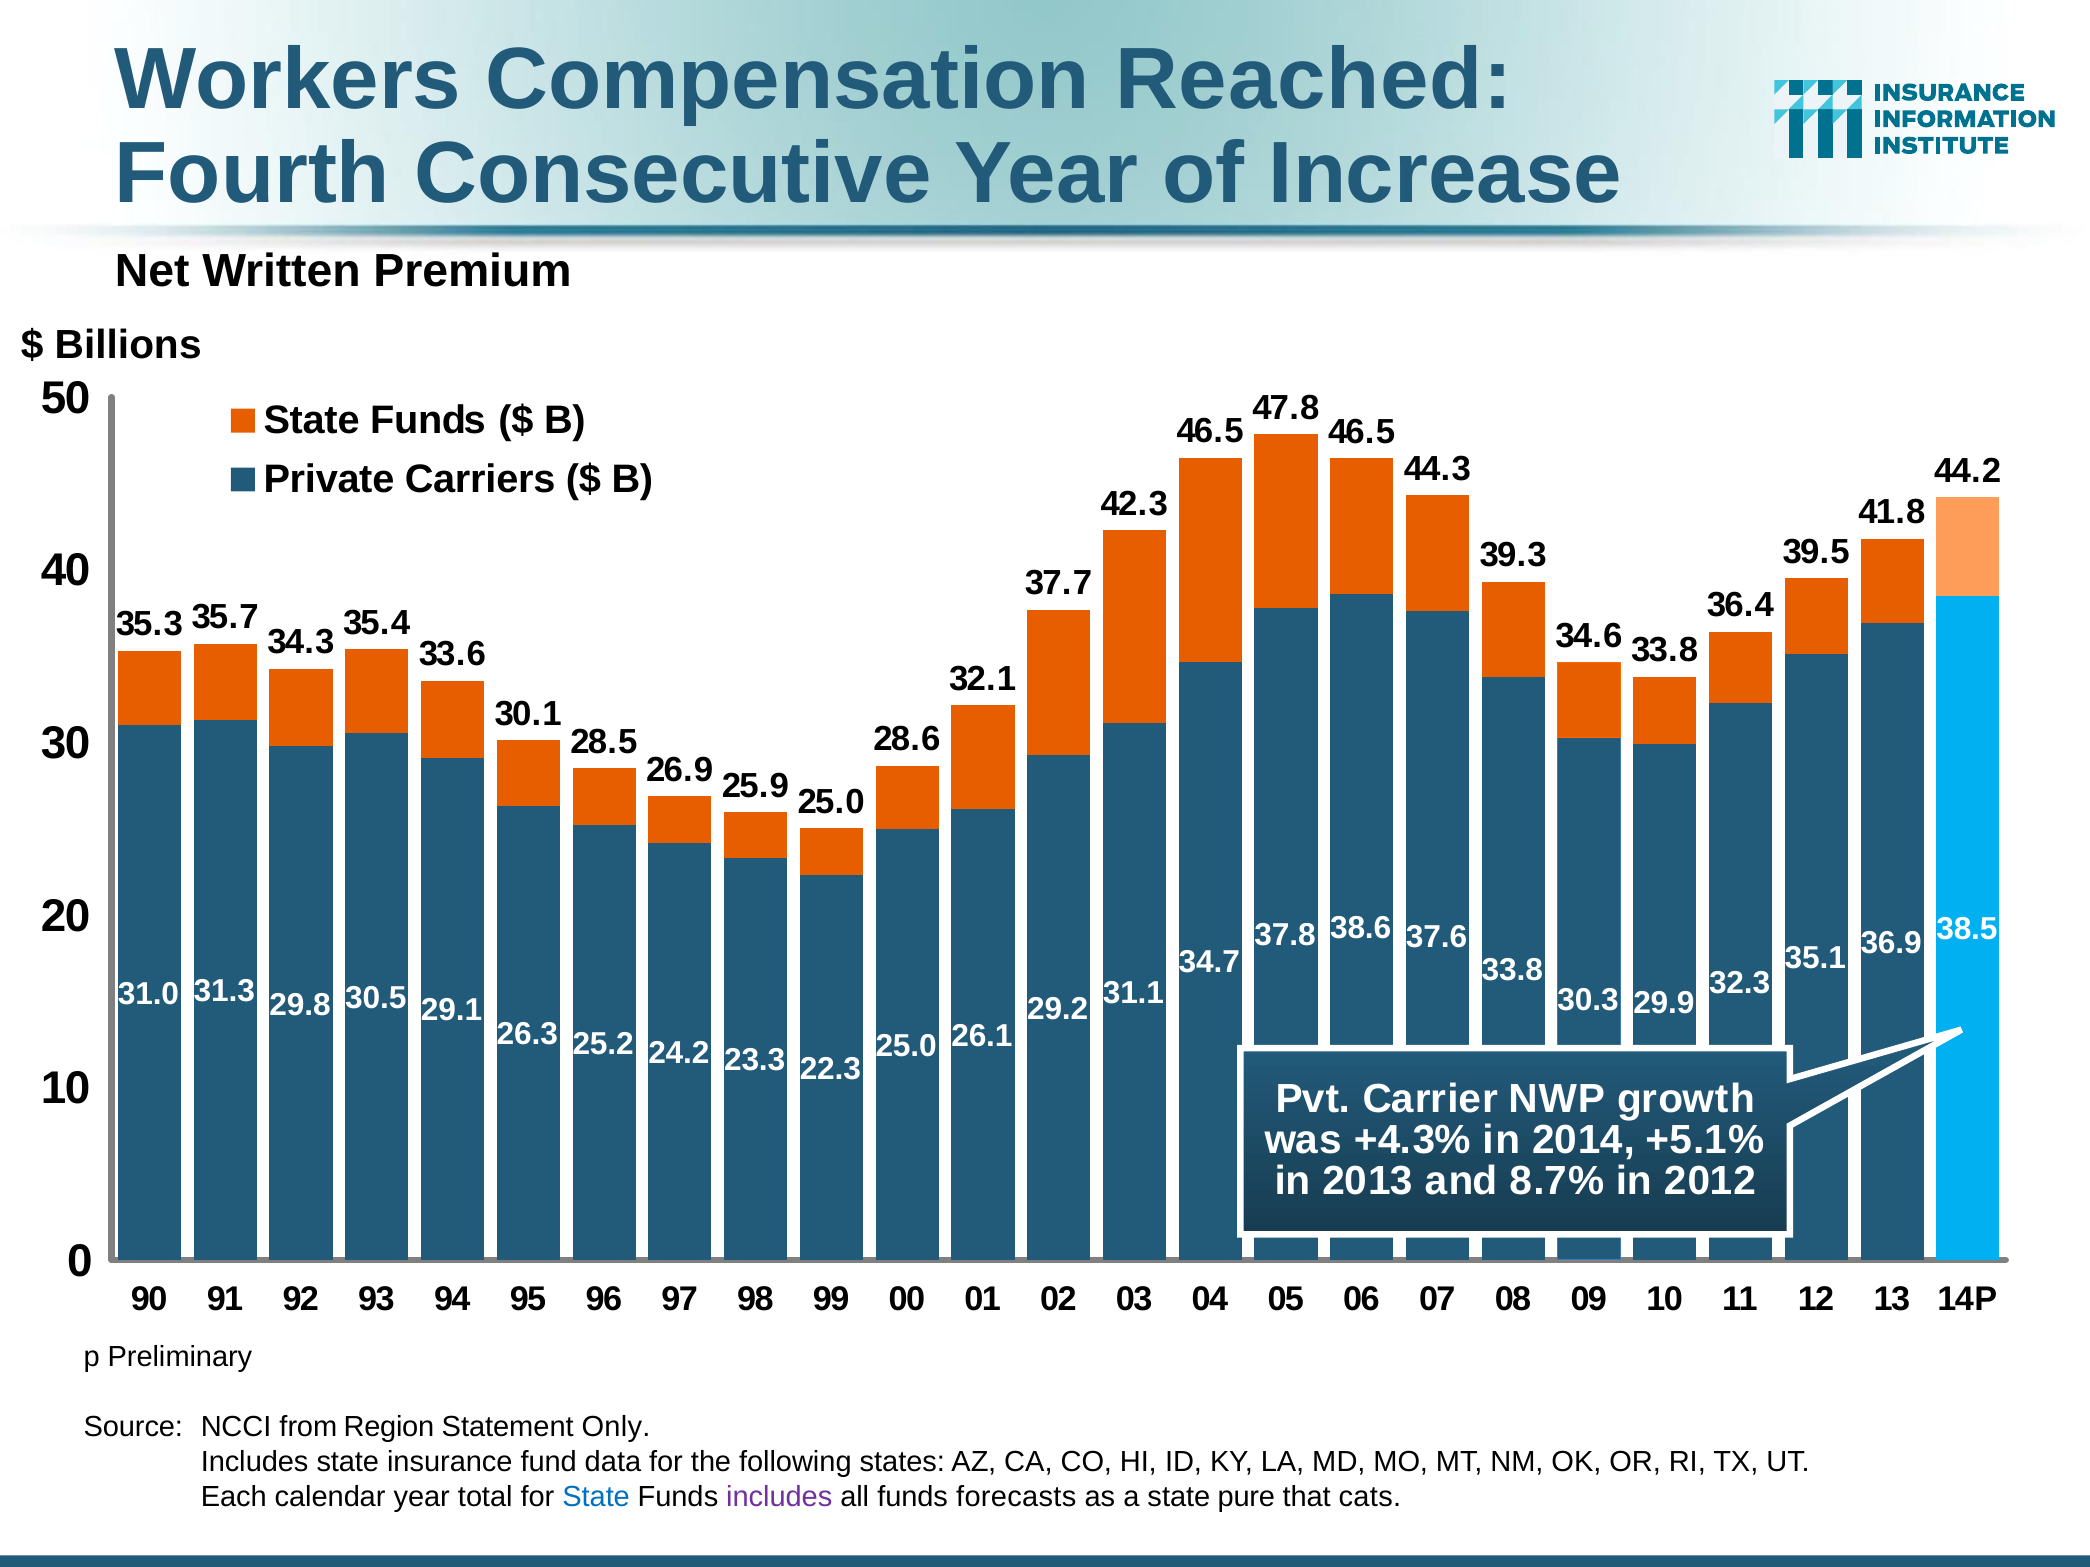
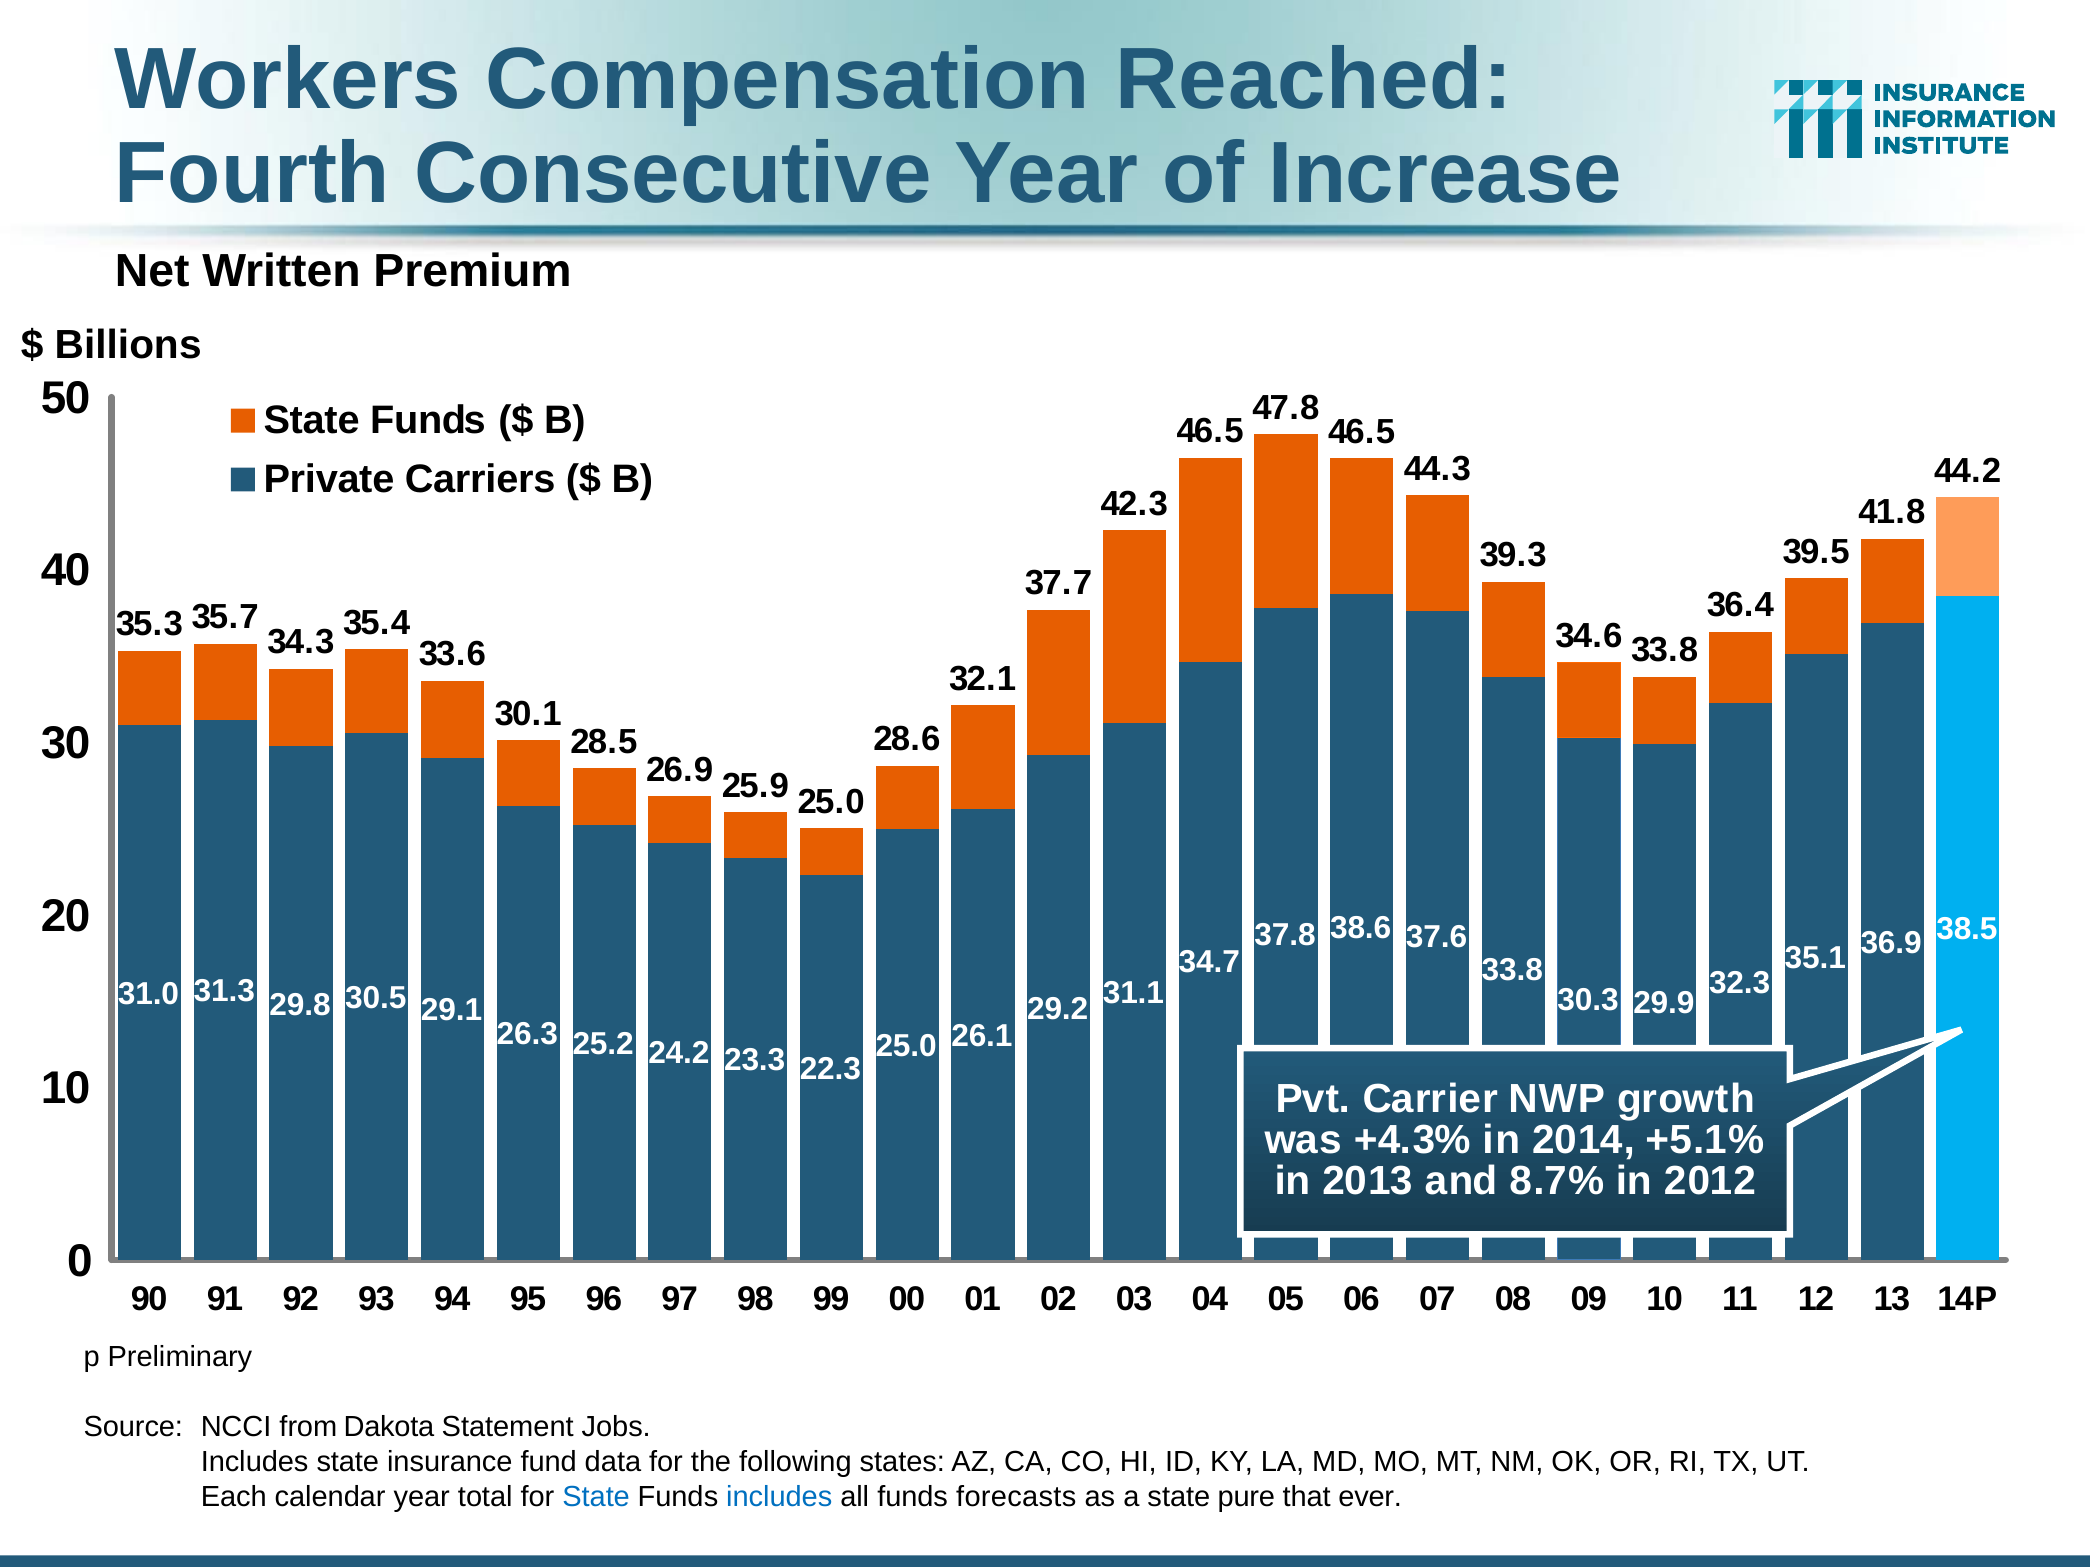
Region: Region -> Dakota (389, 1427)
Only: Only -> Jobs (616, 1427)
includes colour: purple -> blue (779, 1497)
cats: cats -> ever (1370, 1497)
